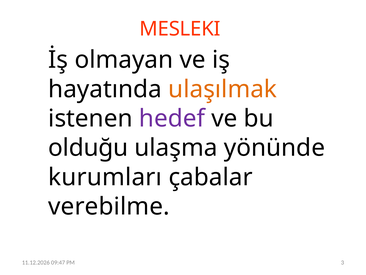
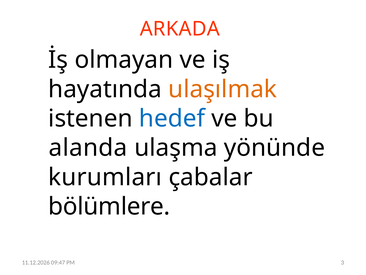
MESLEKI: MESLEKI -> ARKADA (180, 29)
hedef colour: purple -> blue (172, 118)
olduğu: olduğu -> alanda (88, 148)
verebilme: verebilme -> bölümlere (109, 206)
